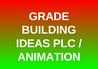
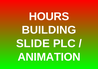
GRADE: GRADE -> HOURS (49, 17)
IDEAS: IDEAS -> SLIDE (33, 44)
